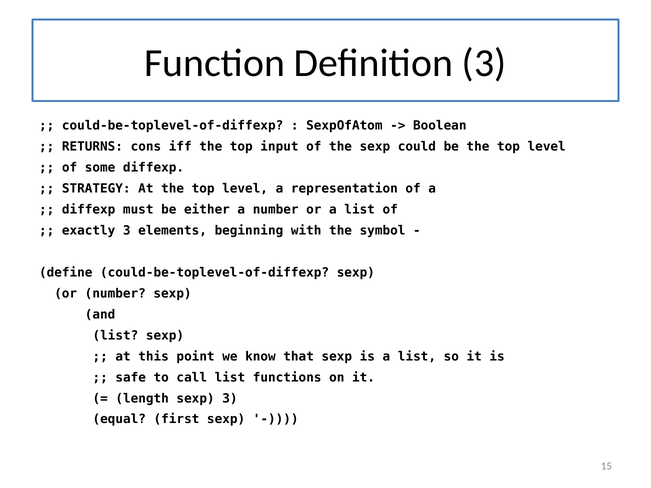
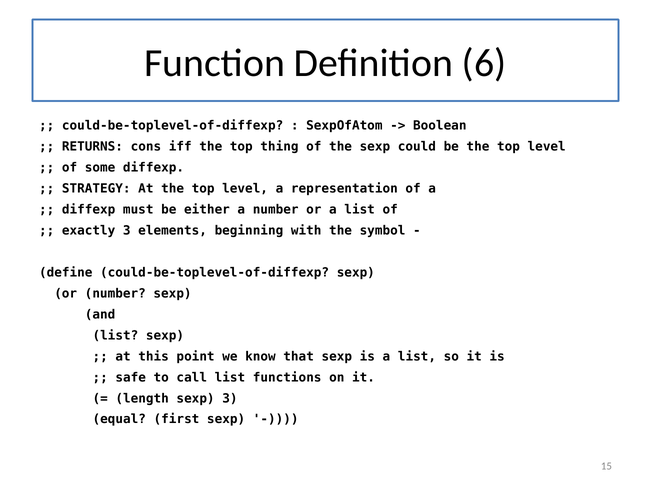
Definition 3: 3 -> 6 (484, 63)
input: input -> thing (279, 147)
